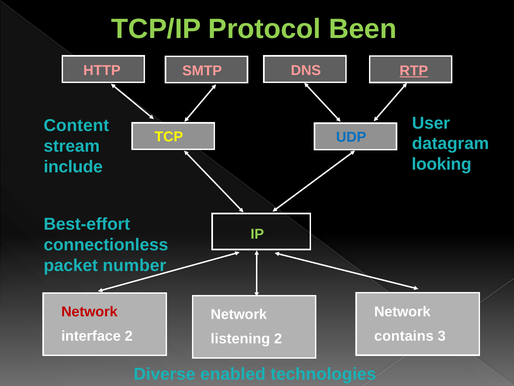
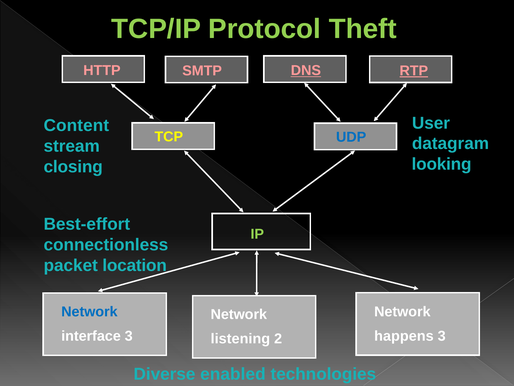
Been: Been -> Theft (363, 29)
DNS underline: none -> present (306, 70)
include: include -> closing (73, 166)
number: number -> location (135, 265)
Network colour: red -> blue (89, 311)
contains: contains -> happens (404, 336)
interface 2: 2 -> 3 (129, 336)
